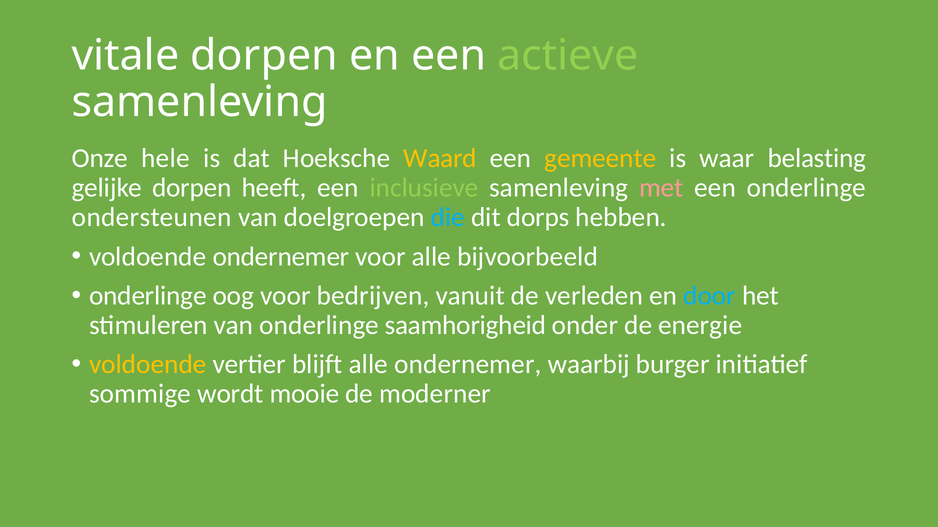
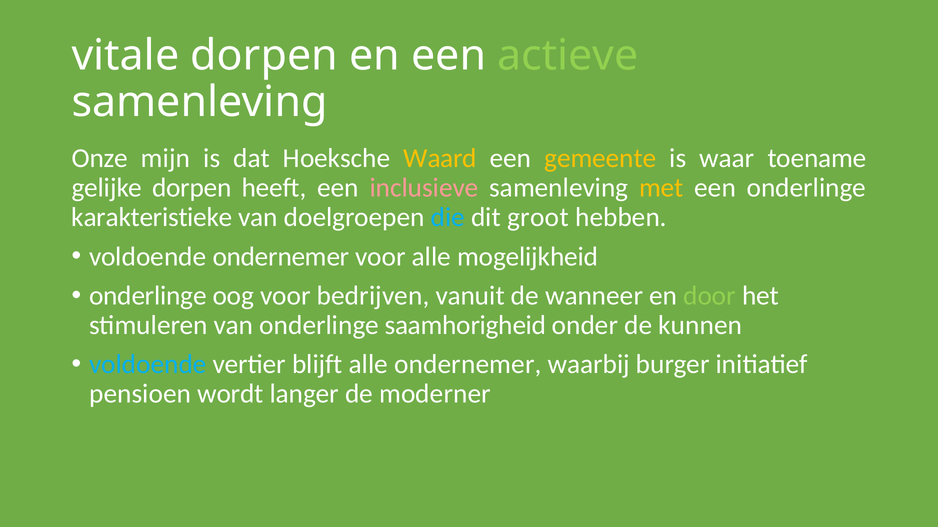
hele: hele -> mijn (165, 159)
belasting: belasting -> toename (817, 159)
inclusieve colour: light green -> pink (424, 188)
met colour: pink -> yellow (661, 188)
ondersteunen: ondersteunen -> karakteristieke (152, 218)
dorps: dorps -> groot (538, 218)
bijvoorbeeld: bijvoorbeeld -> mogelijkheid (528, 257)
verleden: verleden -> wanneer (594, 296)
door colour: light blue -> light green (710, 296)
energie: energie -> kunnen (700, 326)
voldoende colour: yellow -> light blue (148, 365)
sommige: sommige -> pensioen (140, 394)
mooie: mooie -> langer (304, 394)
